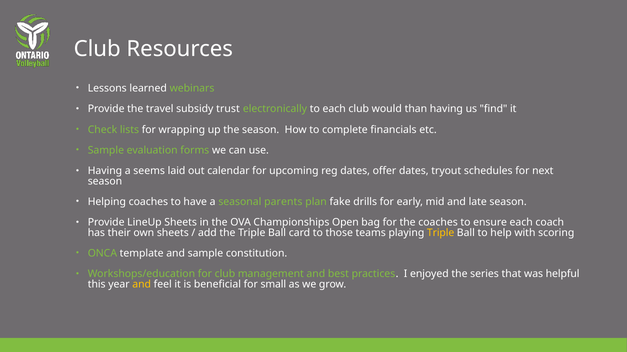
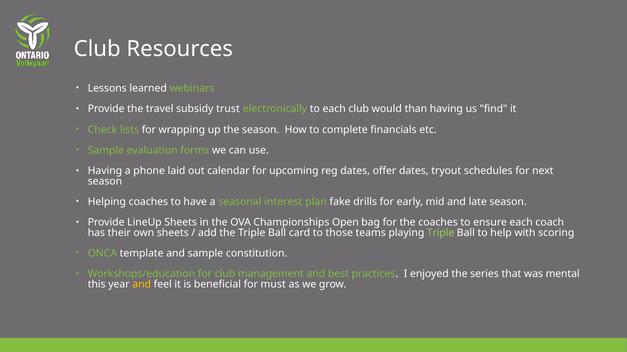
seems: seems -> phone (149, 171)
parents: parents -> interest (283, 202)
Triple colour: yellow -> light green (441, 233)
helpful: helpful -> mental (563, 275)
small: small -> must (273, 285)
